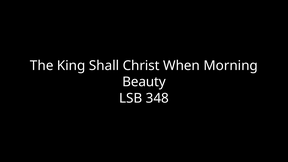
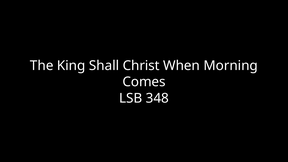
Beauty: Beauty -> Comes (144, 82)
